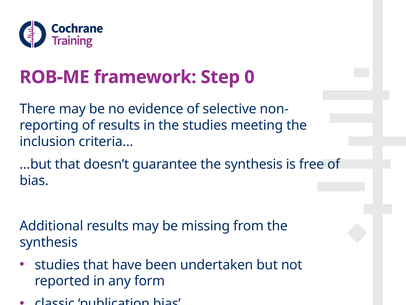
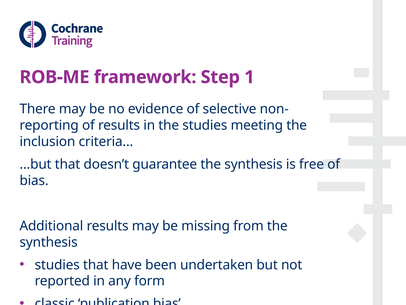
0: 0 -> 1 (249, 77)
